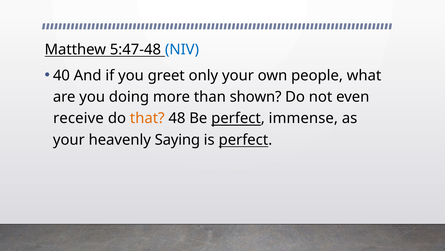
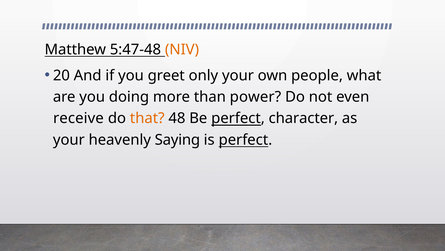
NIV colour: blue -> orange (182, 49)
40: 40 -> 20 (61, 75)
shown: shown -> power (255, 97)
immense: immense -> character (303, 118)
